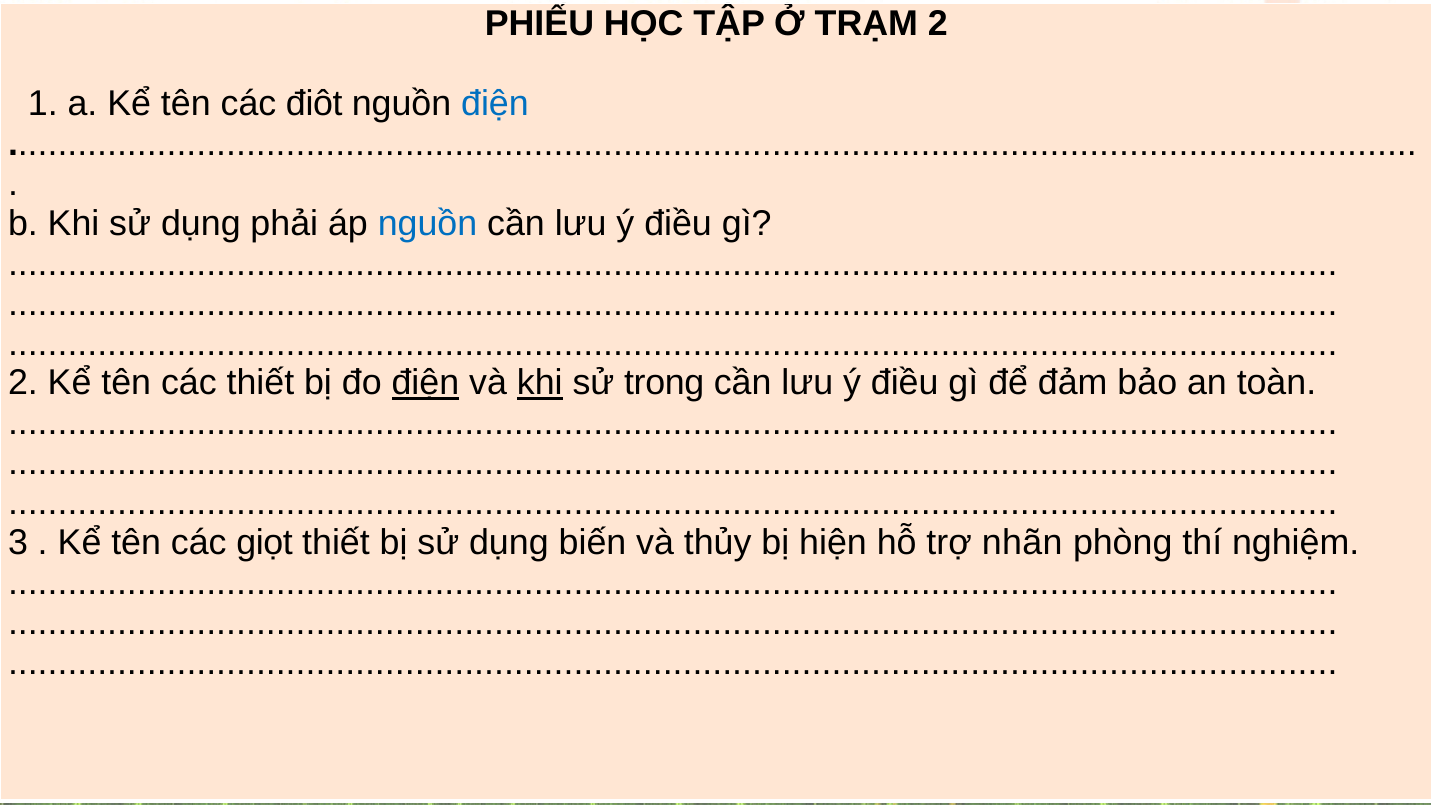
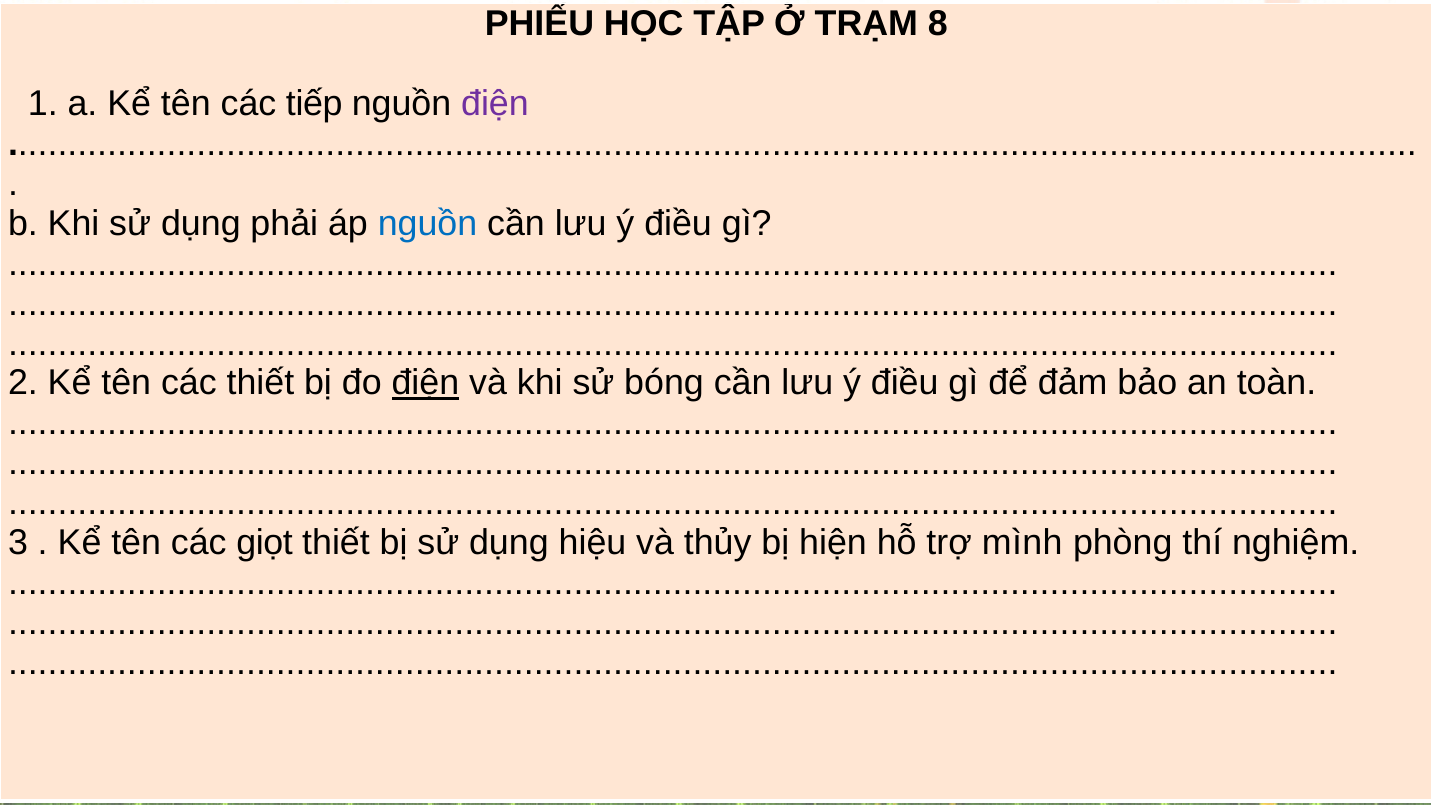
TRẠM 2: 2 -> 8 (938, 24)
điôt: điôt -> tiếp (314, 104)
điện colour: blue -> purple (495, 104)
khi underline: present -> none (540, 383)
trong: trong -> bóng (664, 383)
biến: biến -> hiệu (593, 543)
nhãn: nhãn -> mình (1022, 543)
